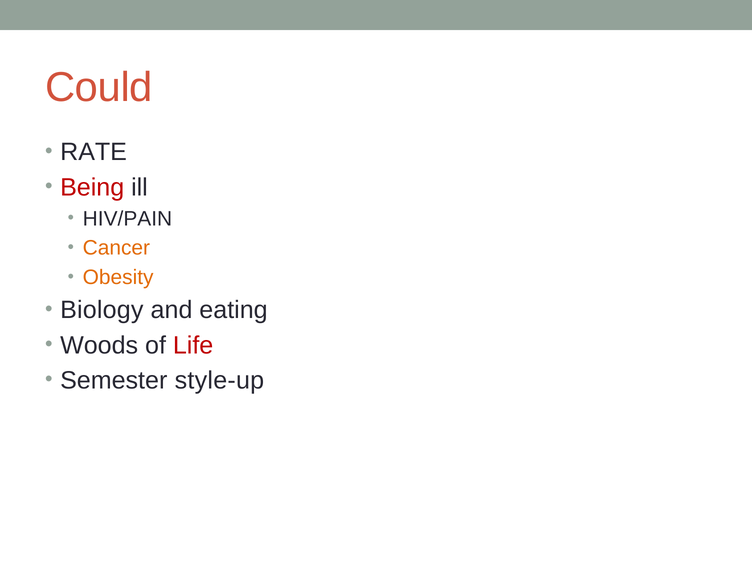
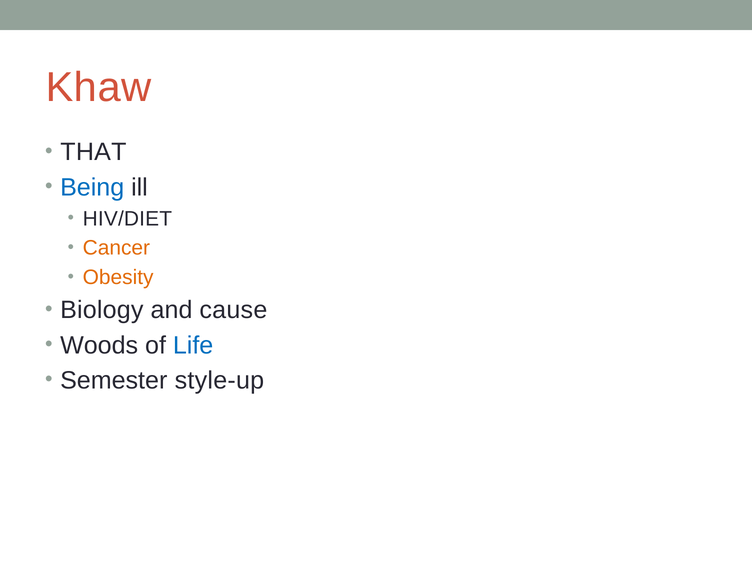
Could: Could -> Khaw (99, 88)
RATE: RATE -> THAT (93, 152)
Being colour: red -> blue (92, 187)
HIV/PAIN: HIV/PAIN -> HIV/DIET (127, 219)
eating: eating -> cause (233, 310)
Life colour: red -> blue (193, 345)
